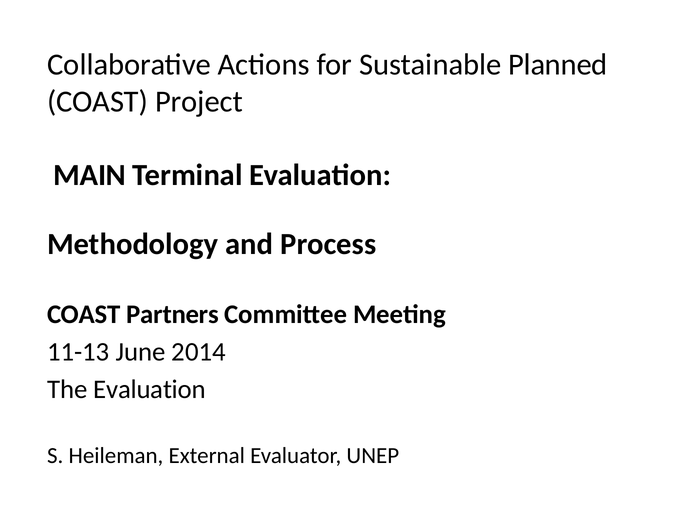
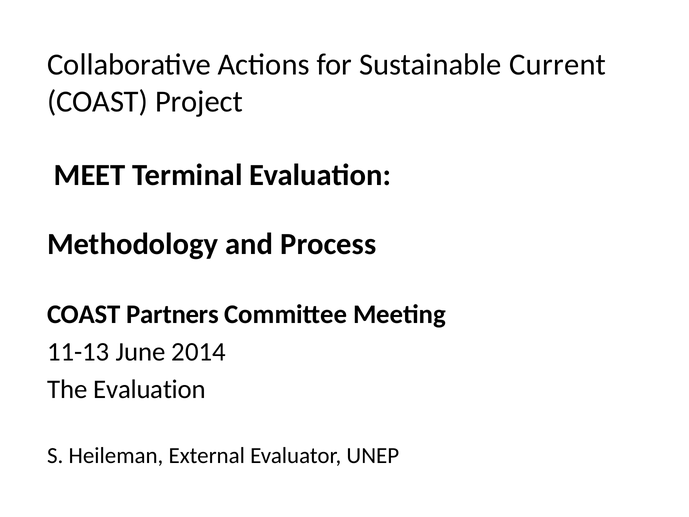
Planned: Planned -> Current (558, 65)
MAIN: MAIN -> MEET (90, 175)
